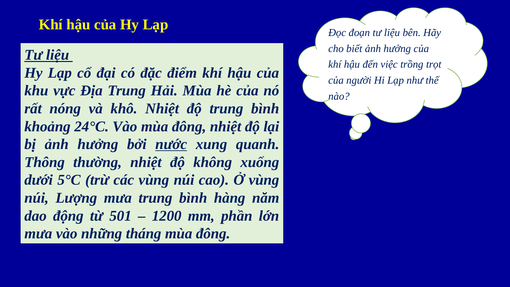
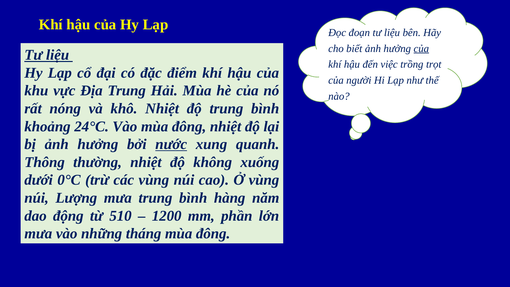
của underline: none -> present (421, 49)
5°C: 5°C -> 0°C (69, 180)
501: 501 -> 510 (120, 216)
